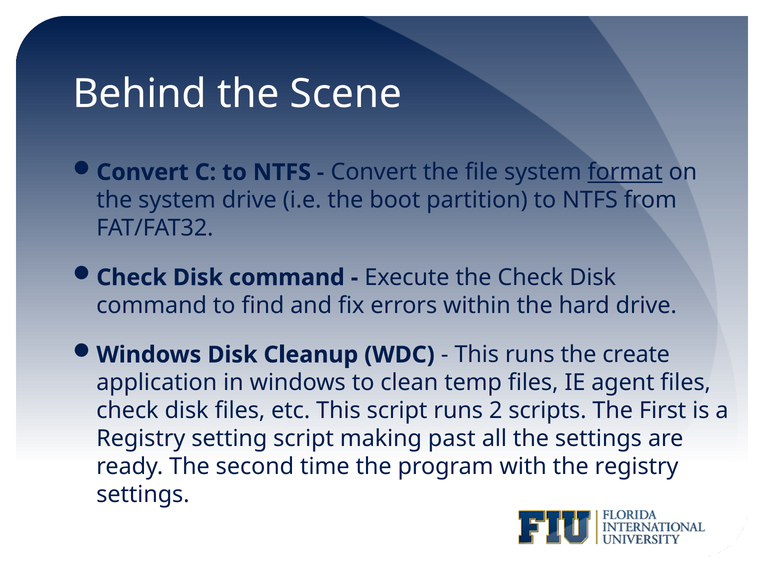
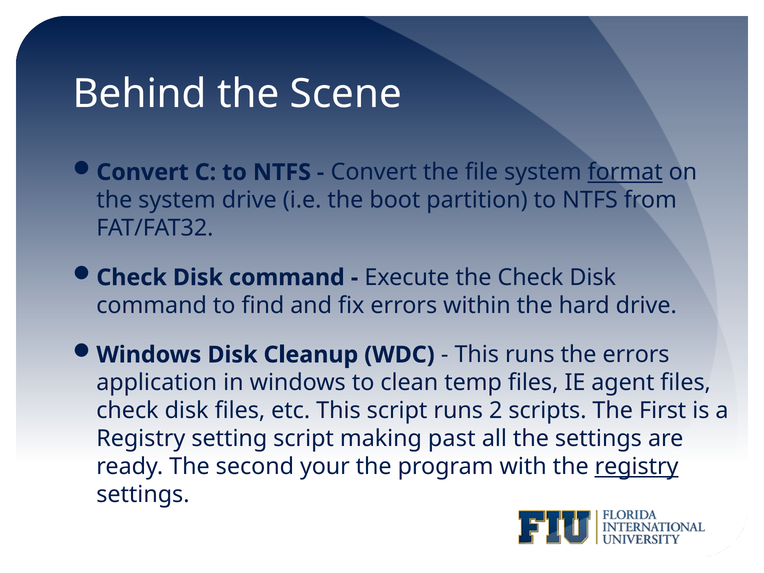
the create: create -> errors (636, 355)
time: time -> your (325, 467)
registry underline: none -> present (637, 467)
